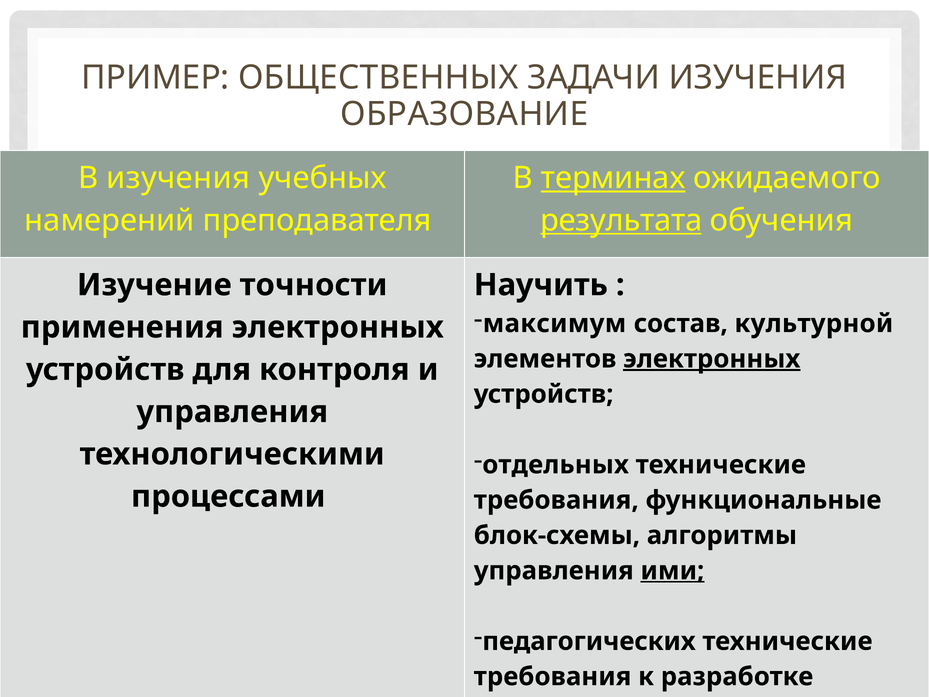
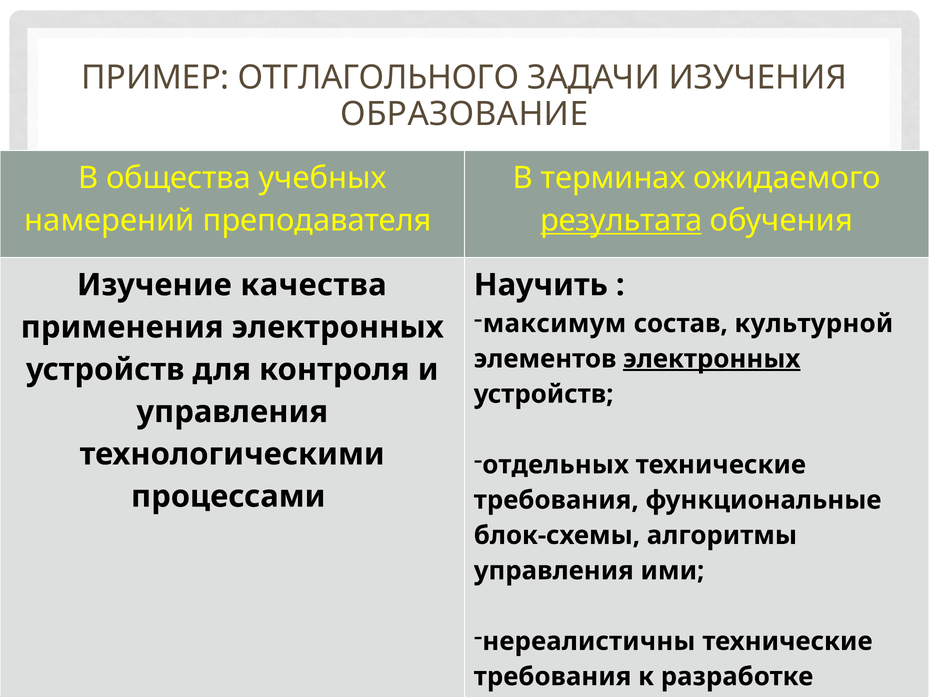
ОБЩЕСТВЕННЫХ: ОБЩЕСТВЕННЫХ -> ОТГЛАГОЛЬНОГО (379, 78)
В изучения: изучения -> общества (179, 178)
терминах underline: present -> none (613, 178)
точности: точности -> качества (314, 285)
ими underline: present -> none (672, 571)
педагогических: педагогических -> нереалистичны (589, 641)
